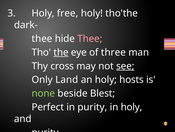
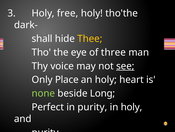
thee: thee -> shall (42, 38)
Thee colour: pink -> yellow (90, 38)
the underline: present -> none (61, 52)
cross: cross -> voice (62, 66)
Land: Land -> Place (67, 79)
hosts: hosts -> heart (132, 79)
Blest: Blest -> Long (103, 93)
